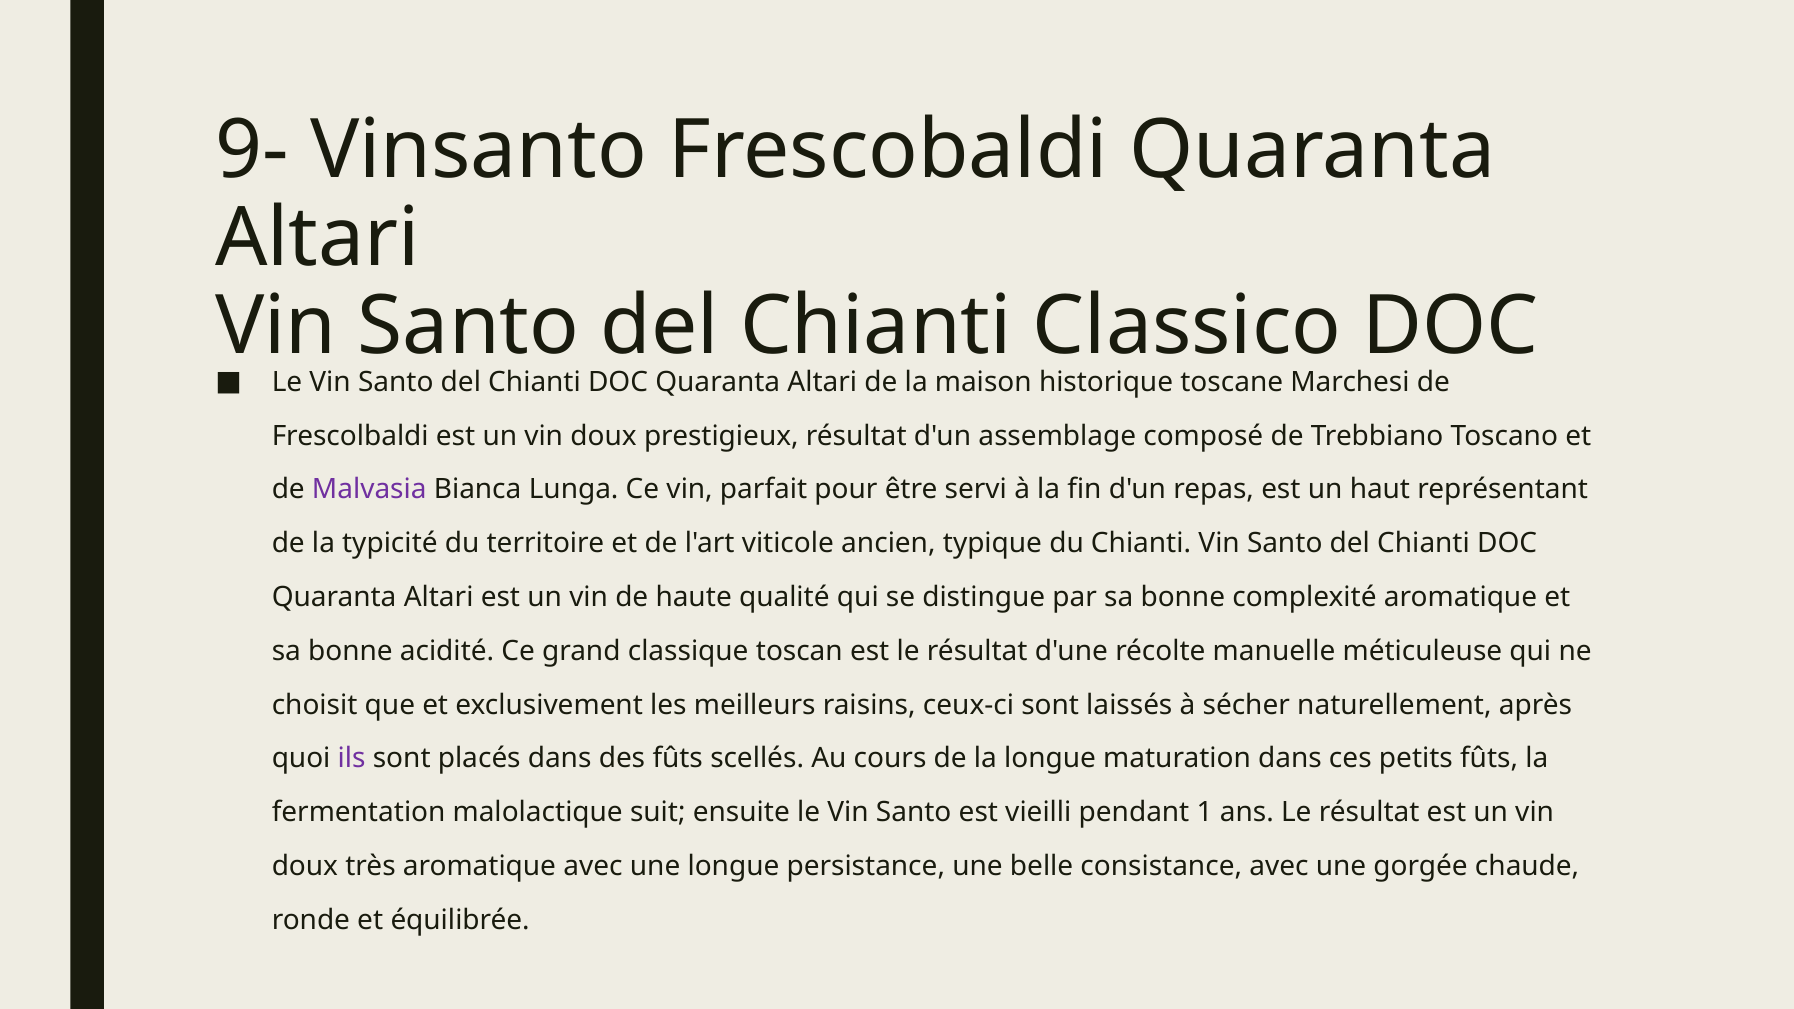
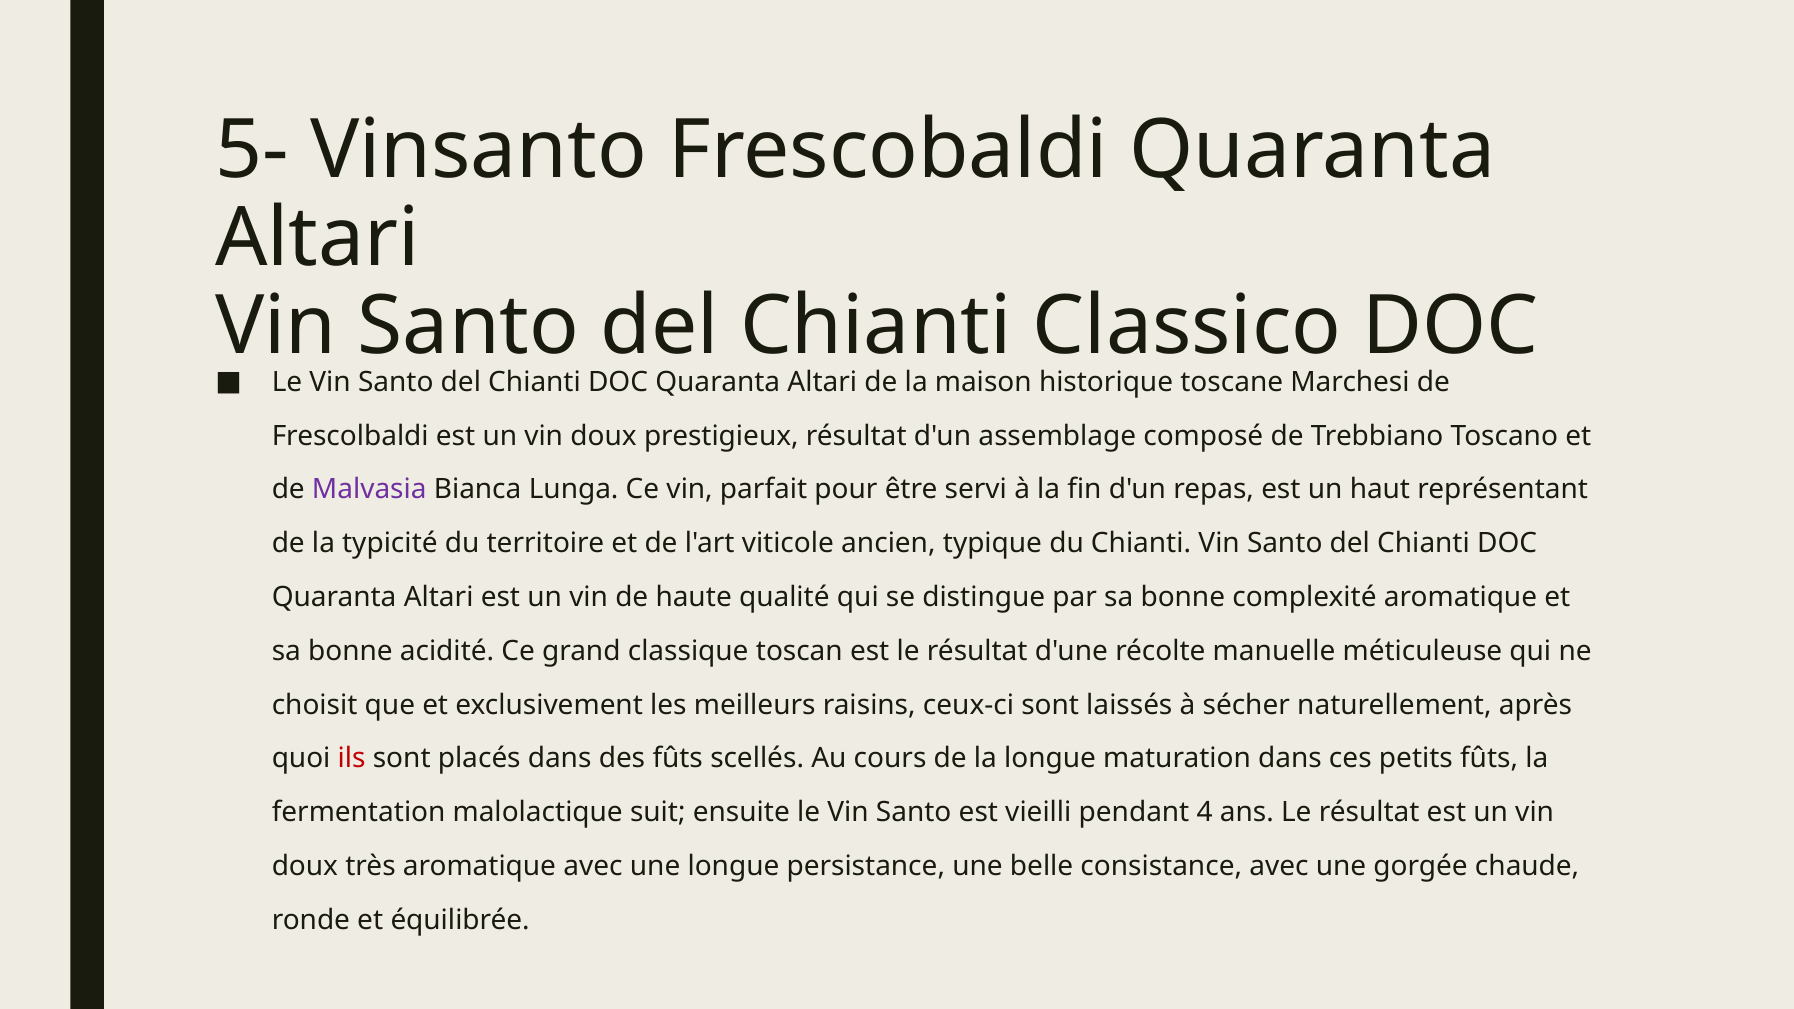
9-: 9- -> 5- (252, 151)
ils colour: purple -> red (352, 759)
1: 1 -> 4 (1205, 813)
